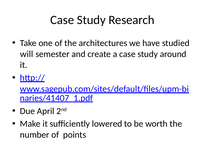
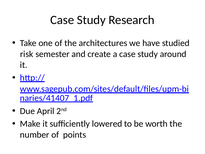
will: will -> risk (27, 54)
